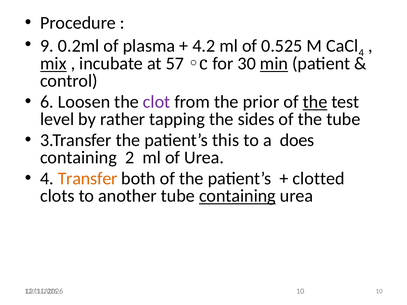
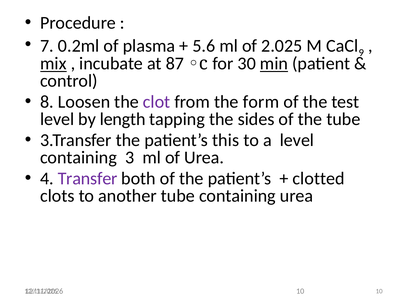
9: 9 -> 7 (47, 46)
4.2: 4.2 -> 5.6 (204, 46)
0.525: 0.525 -> 2.025 (282, 46)
4: 4 -> 9 (361, 53)
57: 57 -> 87 (175, 64)
6: 6 -> 8 (47, 102)
prior: prior -> form (261, 102)
the underline: present -> none (315, 102)
rather: rather -> length (123, 119)
a does: does -> level (297, 140)
2: 2 -> 3 (130, 158)
Transfer colour: orange -> purple (88, 179)
containing underline: present -> none (237, 196)
